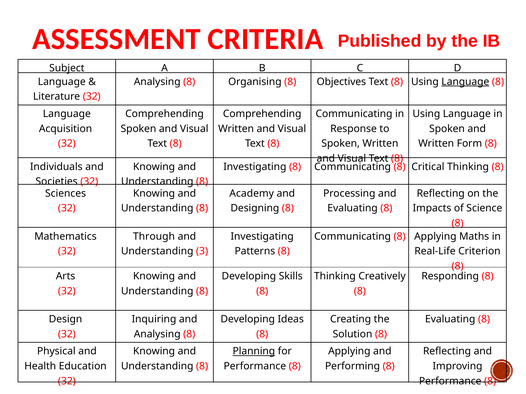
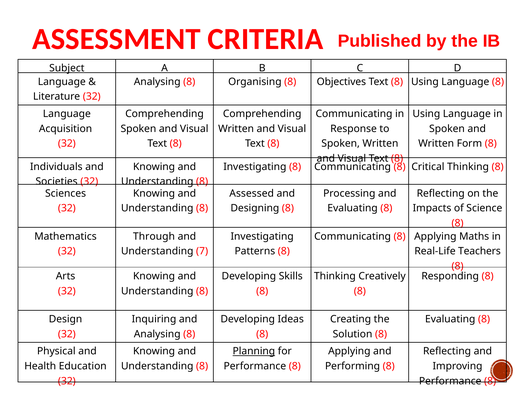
Language underline: present -> none (465, 82)
Academy: Academy -> Assessed (252, 194)
3: 3 -> 7 (202, 252)
Criterion: Criterion -> Teachers (479, 252)
